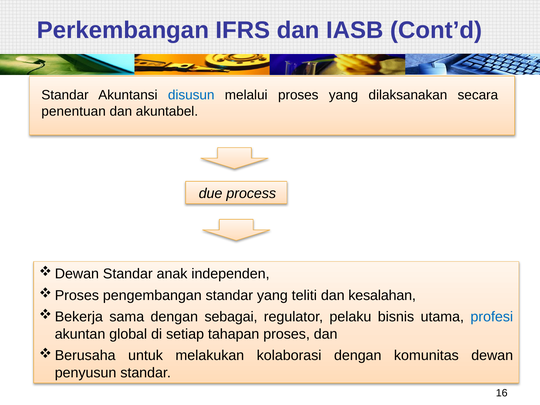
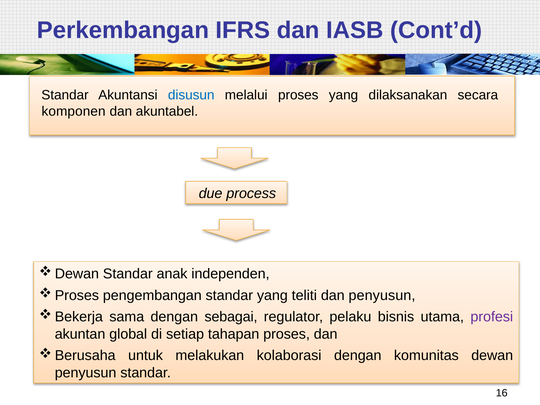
penentuan: penentuan -> komponen (74, 111)
dan kesalahan: kesalahan -> penyusun (382, 295)
profesi colour: blue -> purple (492, 317)
